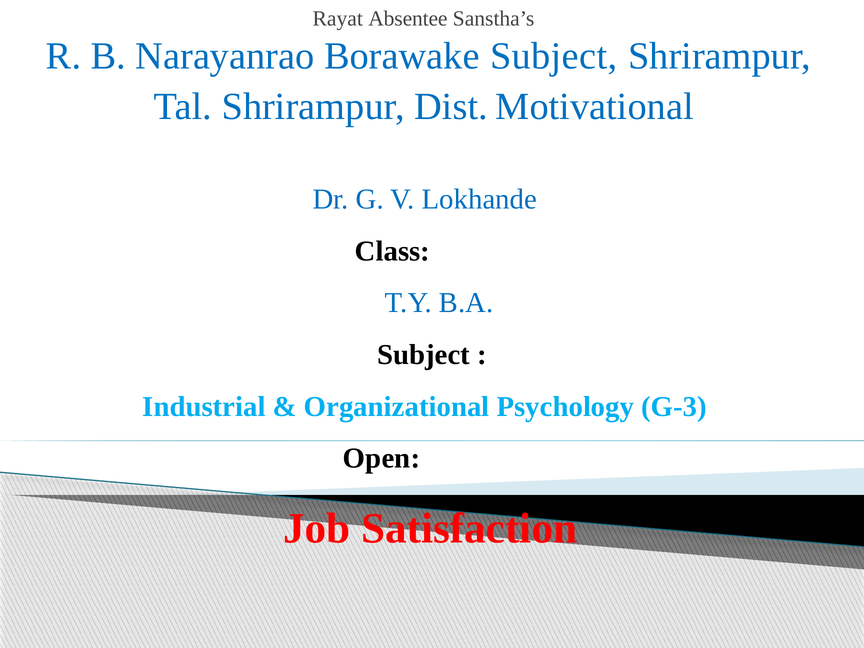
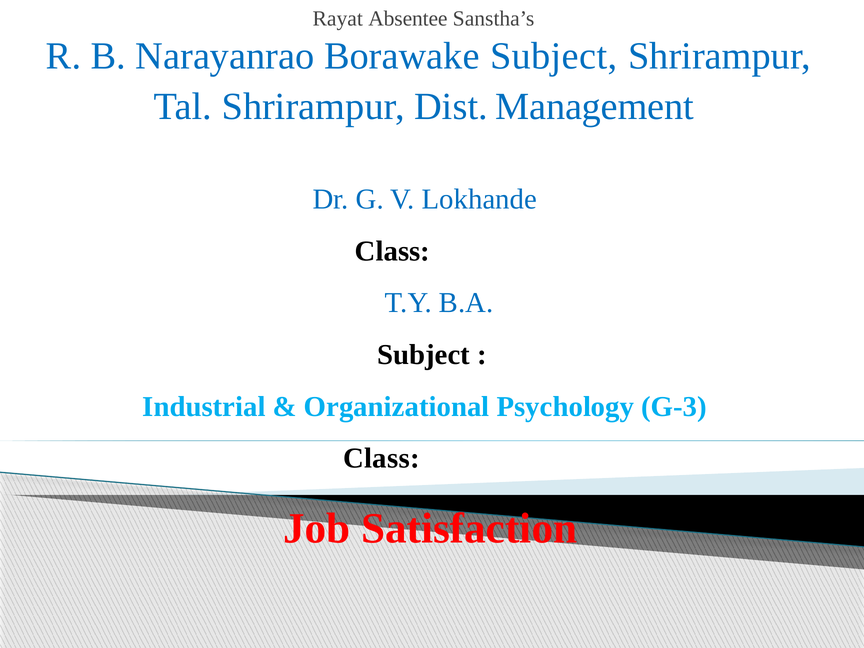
Motivational: Motivational -> Management (595, 107)
Open: Open -> Class (381, 458)
